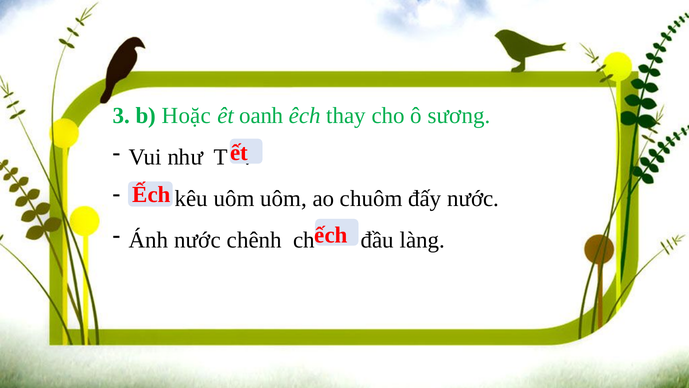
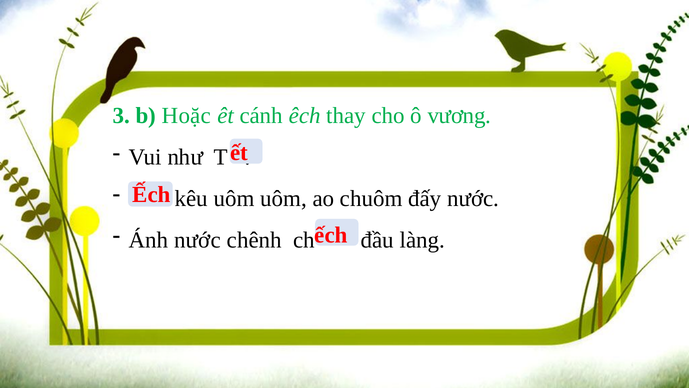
oanh: oanh -> cánh (261, 116)
sương: sương -> vương (459, 116)
